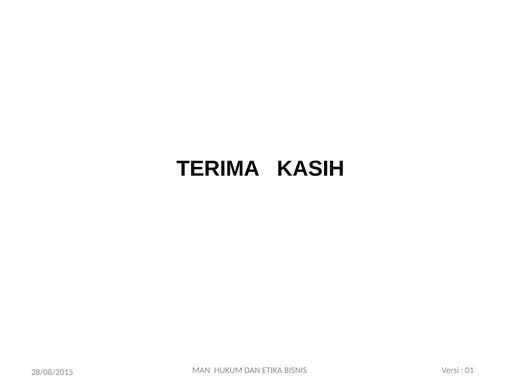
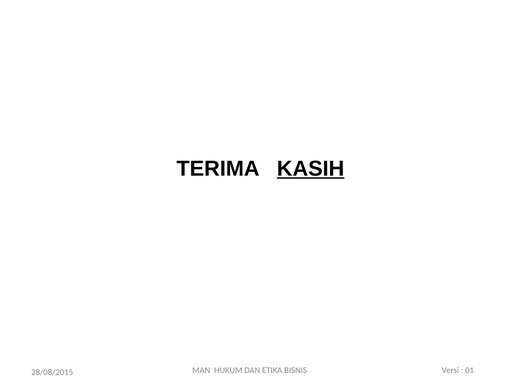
KASIH underline: none -> present (311, 169)
